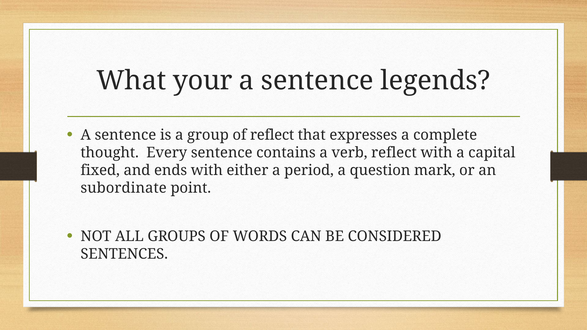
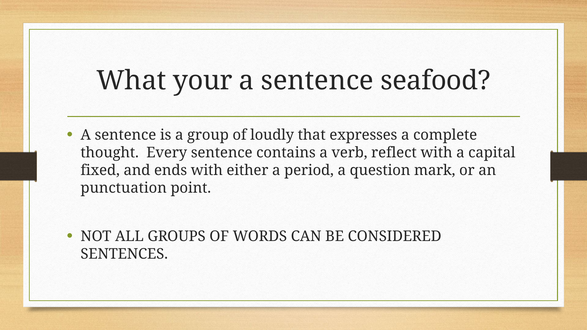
legends: legends -> seafood (436, 81)
of reflect: reflect -> loudly (272, 135)
subordinate: subordinate -> punctuation (124, 188)
